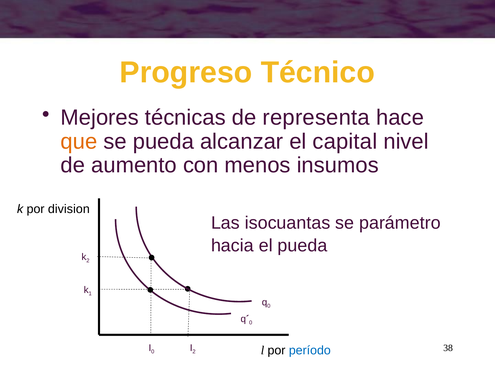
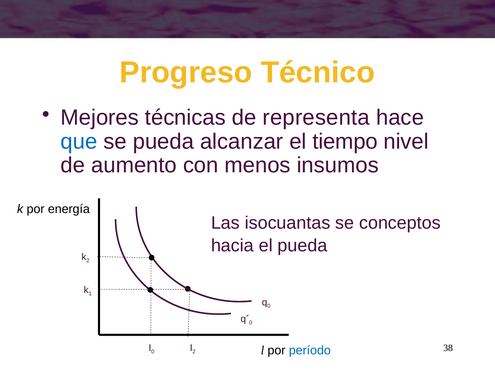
que colour: orange -> blue (79, 141)
capital: capital -> tiempo (345, 141)
division: division -> energía (69, 209)
parámetro: parámetro -> conceptos (400, 222)
